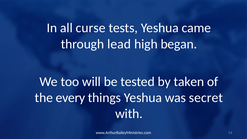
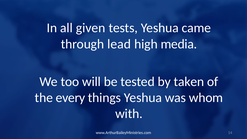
curse: curse -> given (91, 28)
began: began -> media (179, 44)
secret: secret -> whom (206, 98)
